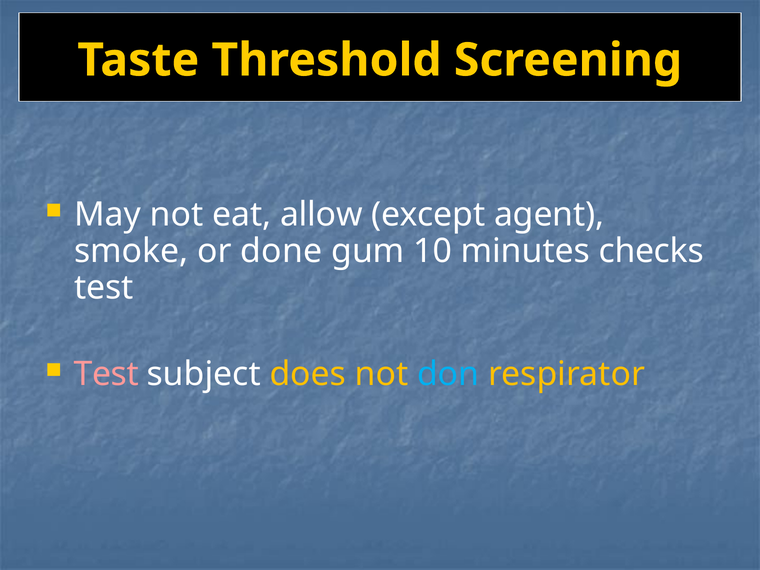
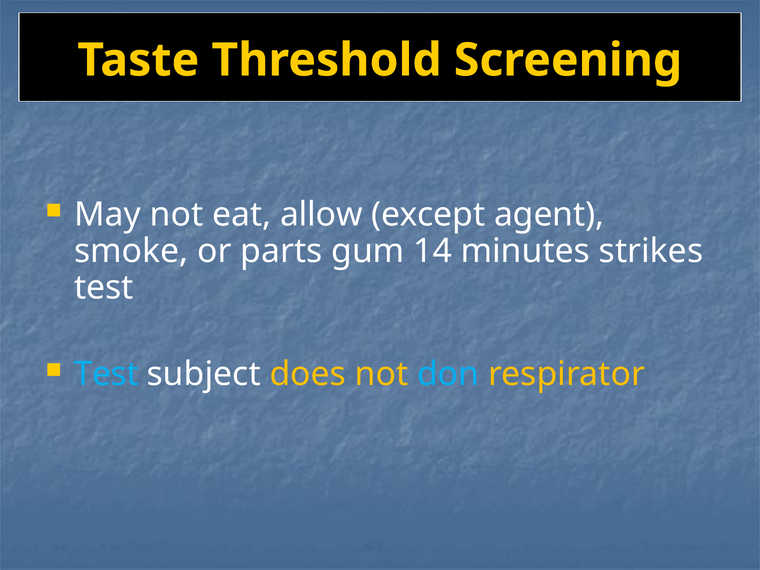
done: done -> parts (281, 251)
10: 10 -> 14 (433, 251)
checks: checks -> strikes (651, 251)
Test colour: pink -> light blue (106, 374)
